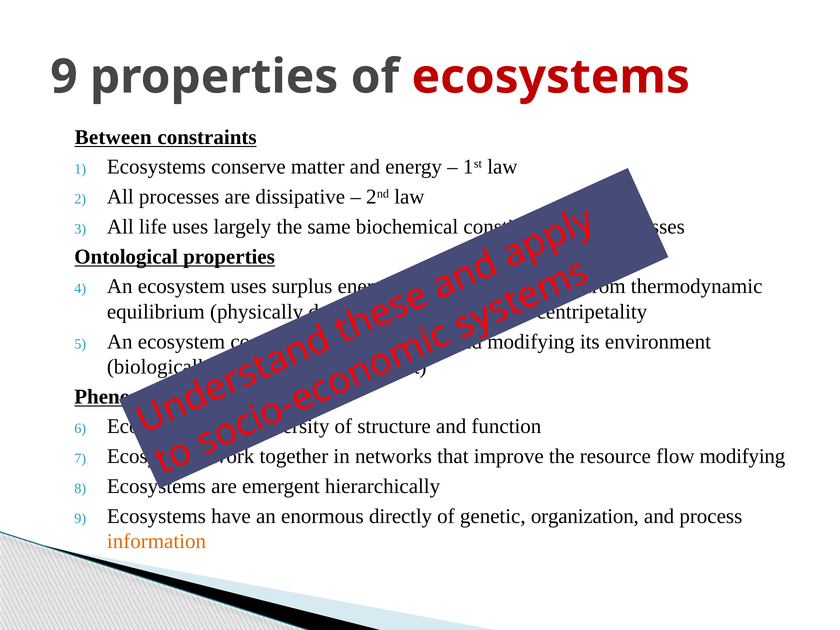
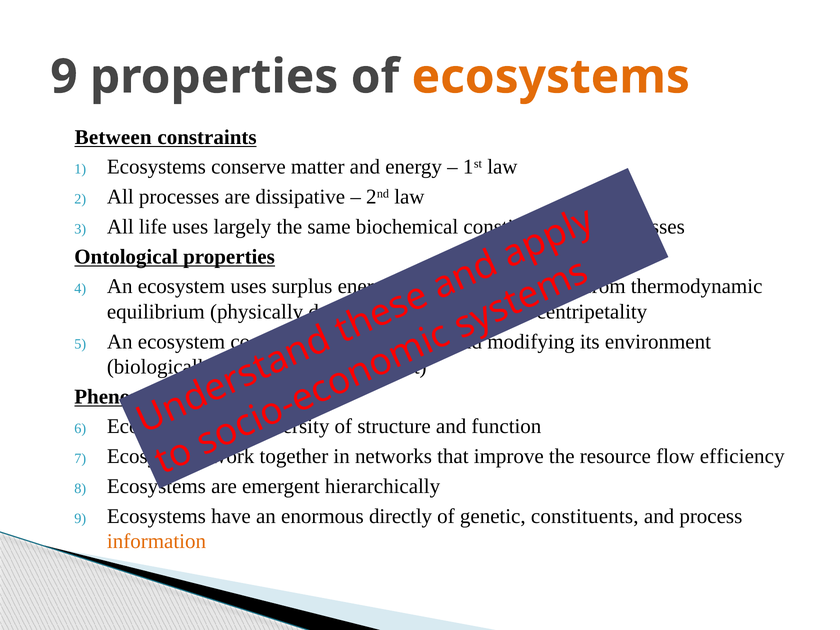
ecosystems colour: red -> orange (551, 77)
modifying: modifying -> efficiency (742, 456)
genetic organization: organization -> constituents (585, 516)
